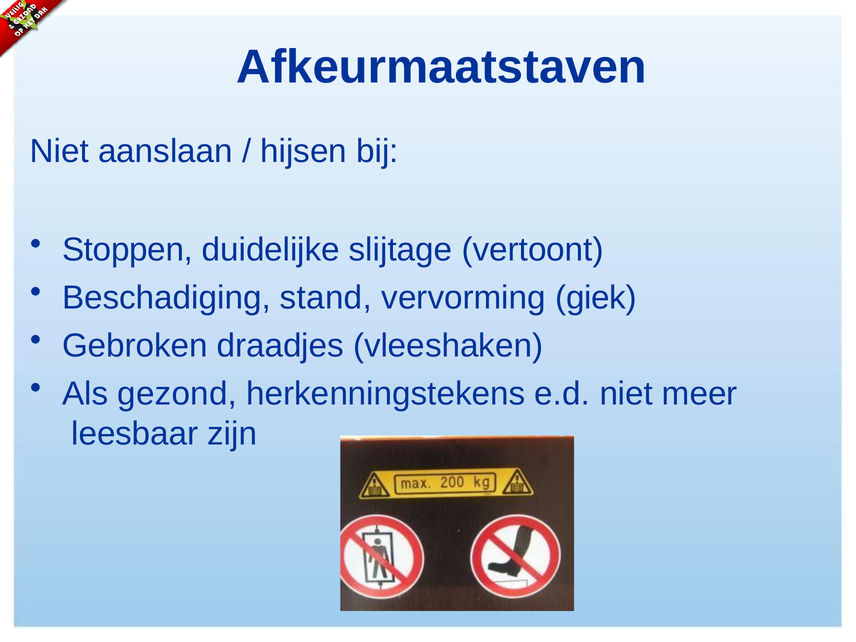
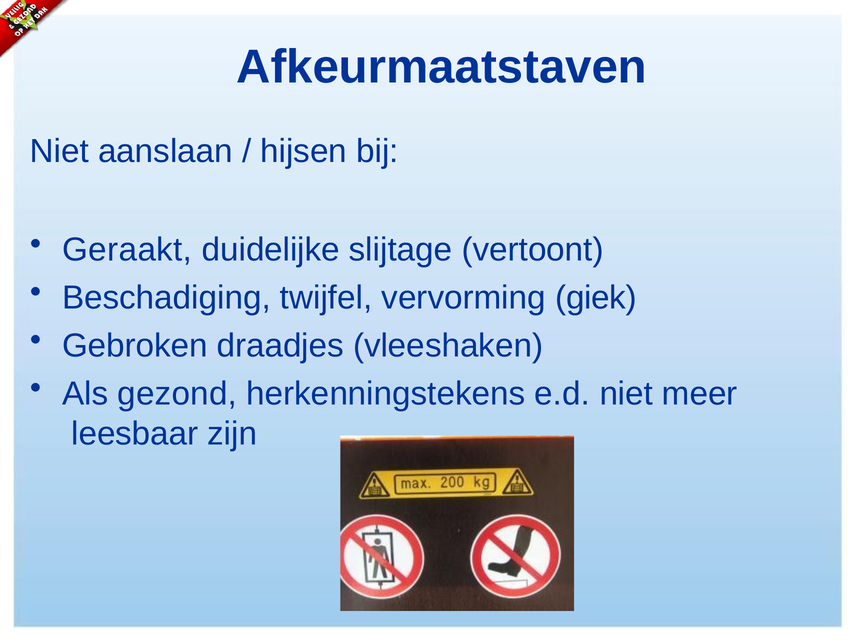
Stoppen: Stoppen -> Geraakt (127, 250)
stand: stand -> twijfel (326, 298)
